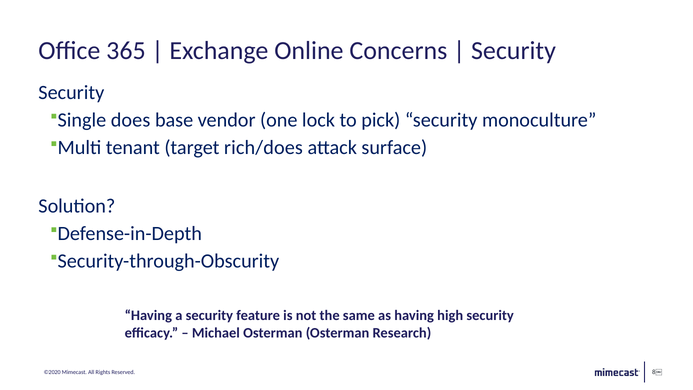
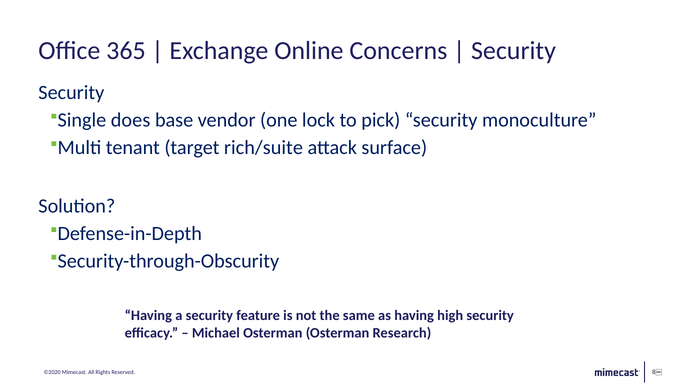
rich/does: rich/does -> rich/suite (263, 147)
